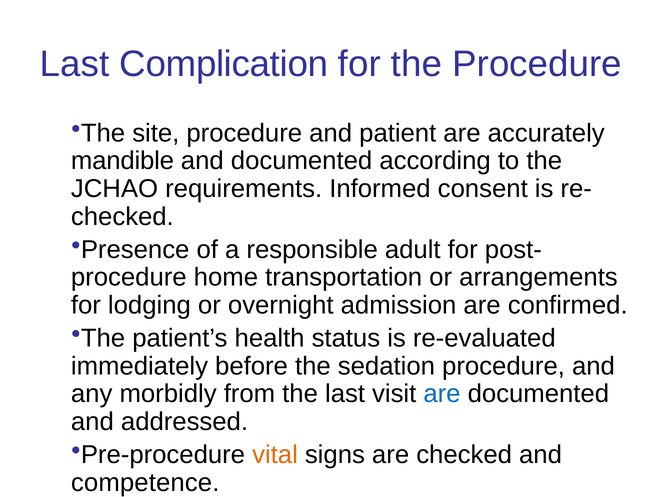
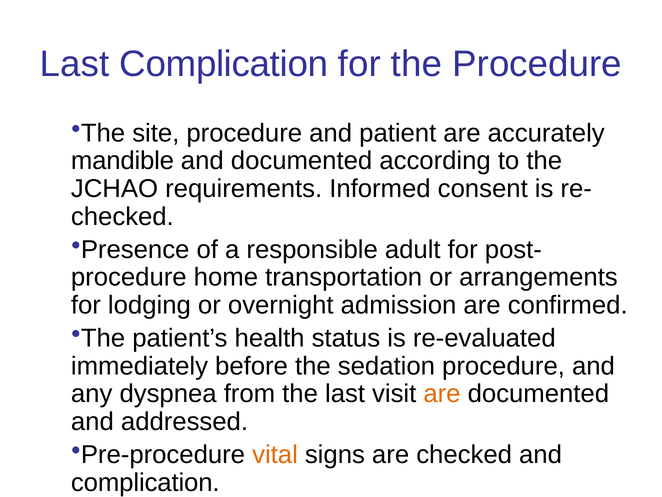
morbidly: morbidly -> dyspnea (168, 394)
are colour: blue -> orange (442, 394)
competence: competence -> complication (145, 482)
